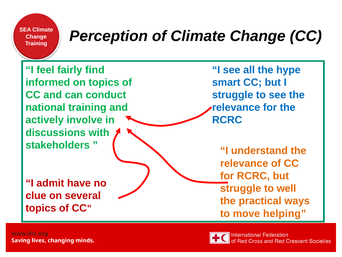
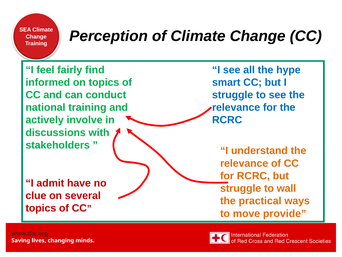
well: well -> wall (286, 188)
helping: helping -> provide (285, 213)
